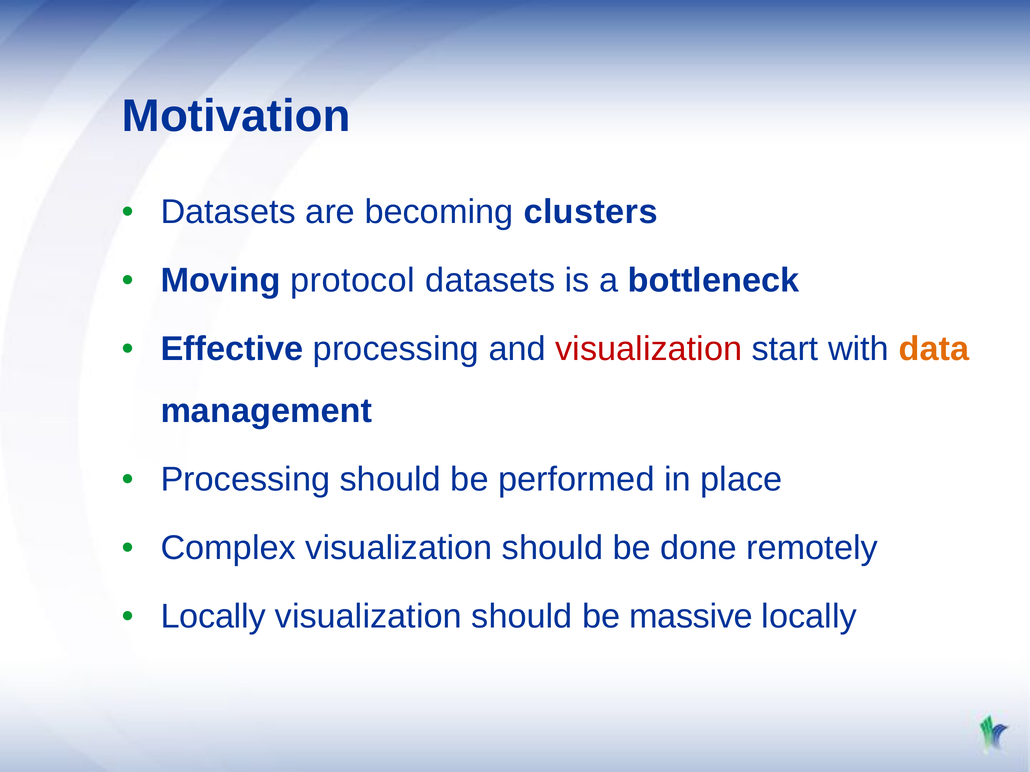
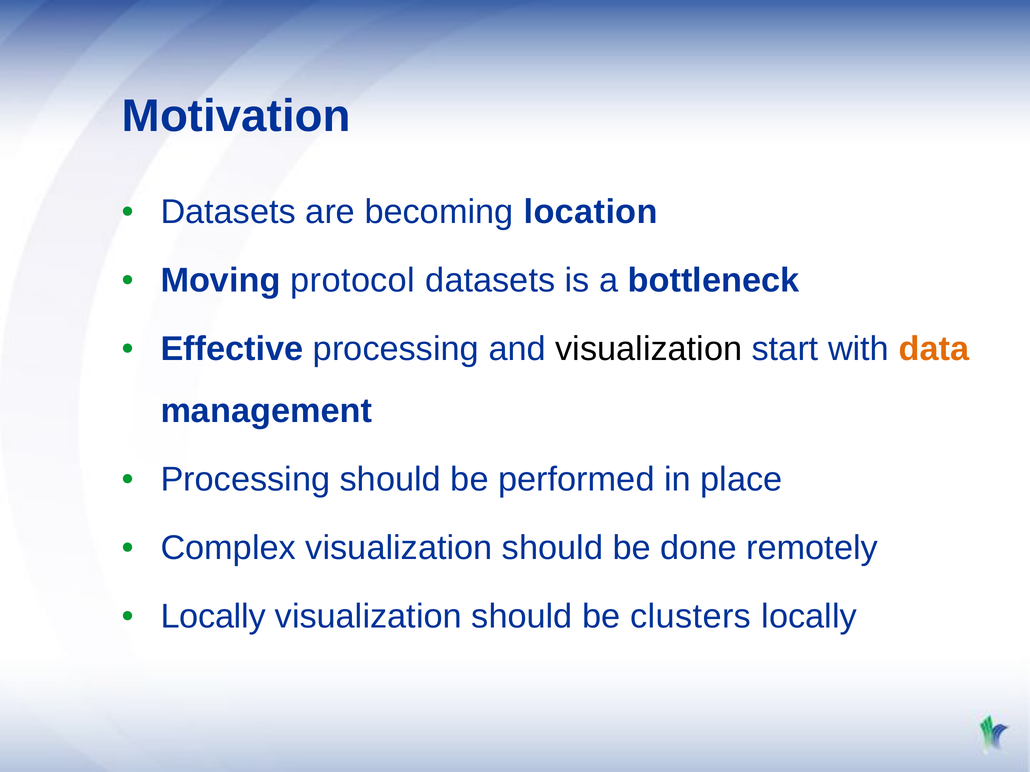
clusters: clusters -> location (591, 212)
visualization colour: red -> black (649, 349)
massive: massive -> clusters (691, 617)
